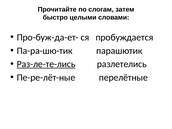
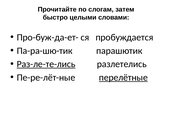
перелётные underline: none -> present (123, 77)
